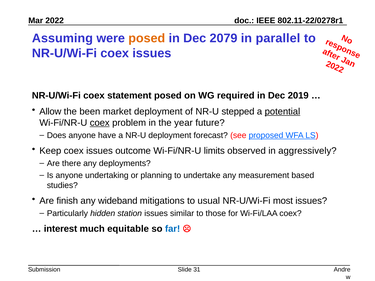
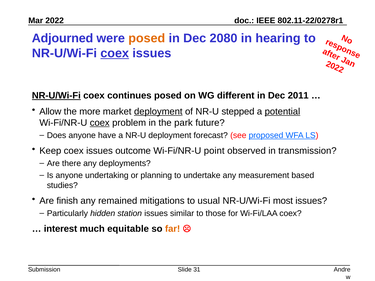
Assuming: Assuming -> Adjourned (62, 38)
2079: 2079 -> 2080 (224, 38)
parallel: parallel -> hearing (278, 38)
coex underline: none -> present (115, 53)
NR-U/Wi-Fi underline: none -> present (56, 96)
statement: statement -> continues (129, 96)
required: required -> different (236, 96)
2019: 2019 -> 2011 (298, 96)
been: been -> more (90, 112)
deployment underline: none -> present (158, 112)
year: year -> park (183, 123)
limits: limits -> point (214, 151)
aggressively: aggressively -> transmission (307, 151)
wideband: wideband -> remained (118, 201)
far colour: blue -> orange (173, 229)
